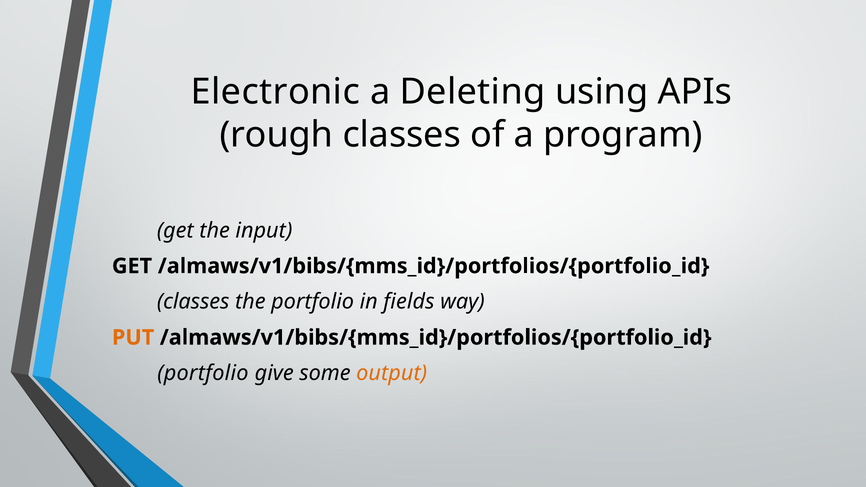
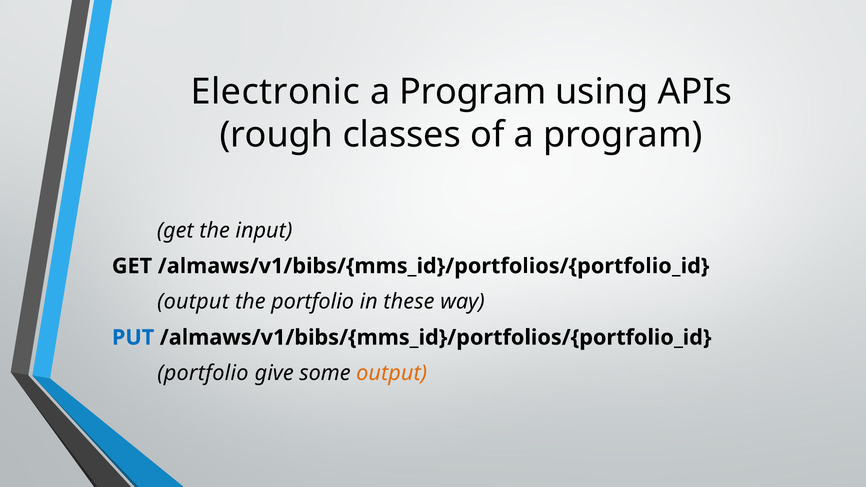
Deleting: Deleting -> Program (473, 92)
classes: classes -> output (193, 302)
fields: fields -> these (409, 302)
PUT colour: orange -> blue (133, 338)
